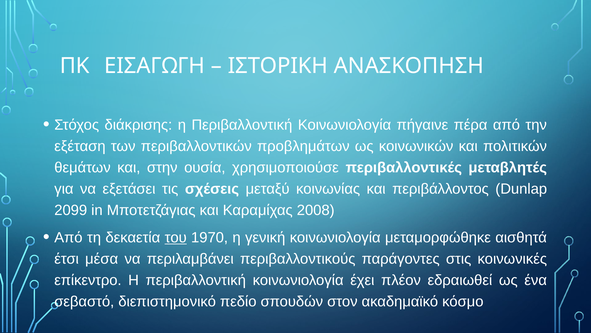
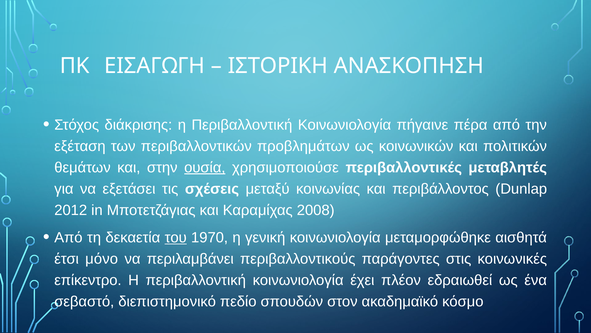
ουσία underline: none -> present (205, 167)
2099: 2099 -> 2012 (71, 210)
μέσα: μέσα -> μόνο (102, 259)
